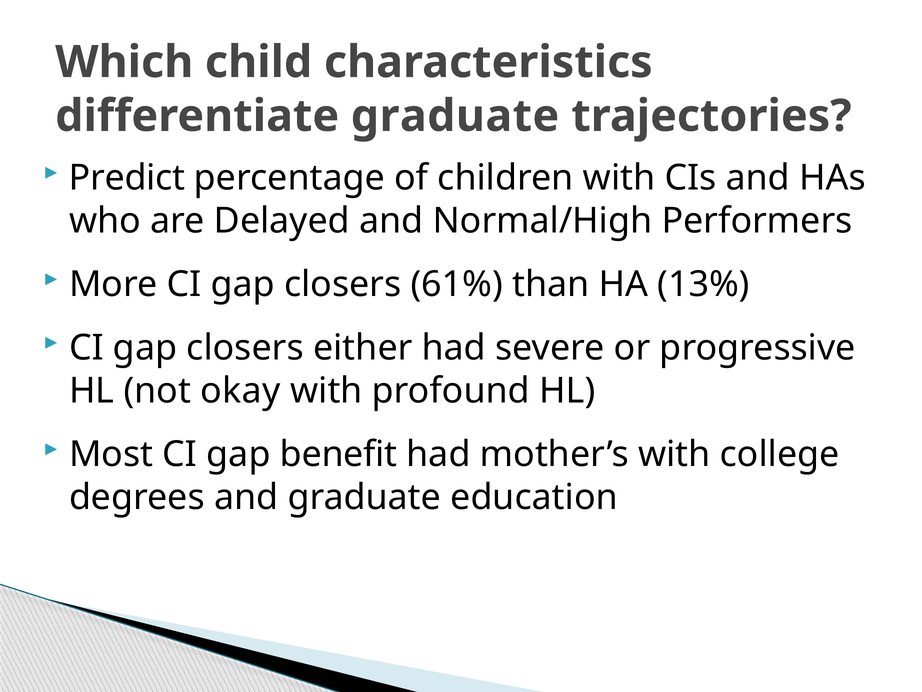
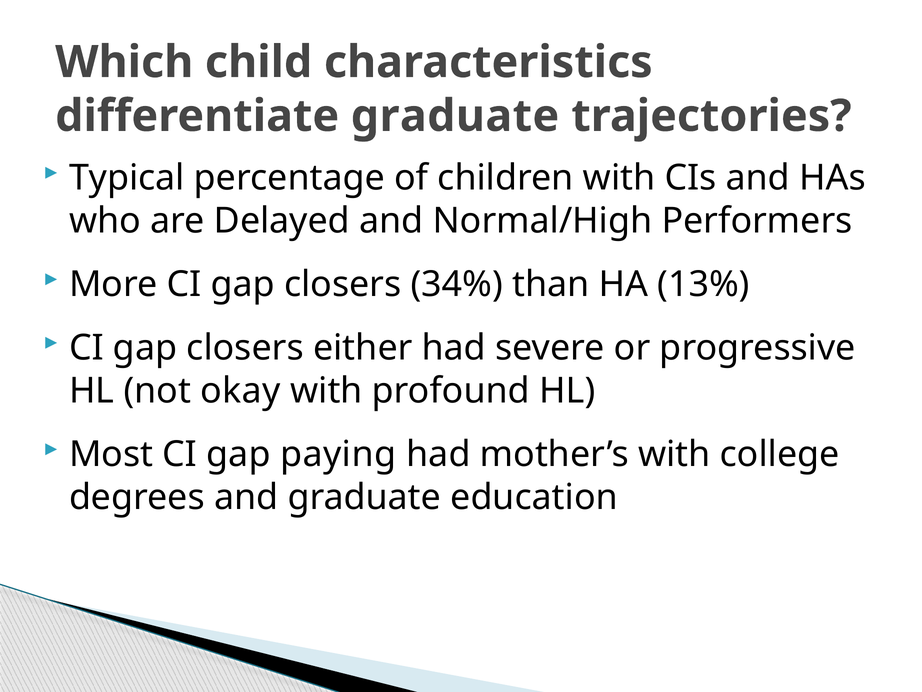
Predict: Predict -> Typical (127, 178)
61%: 61% -> 34% (457, 284)
benefit: benefit -> paying (338, 454)
